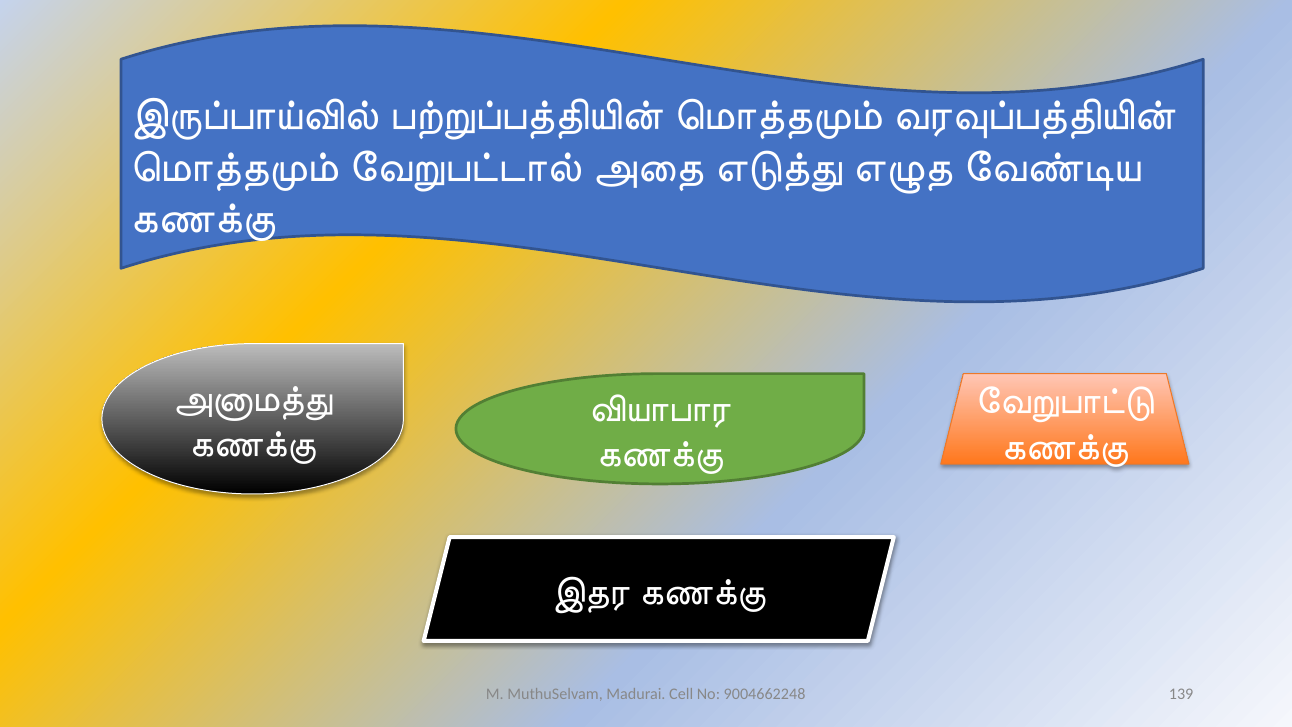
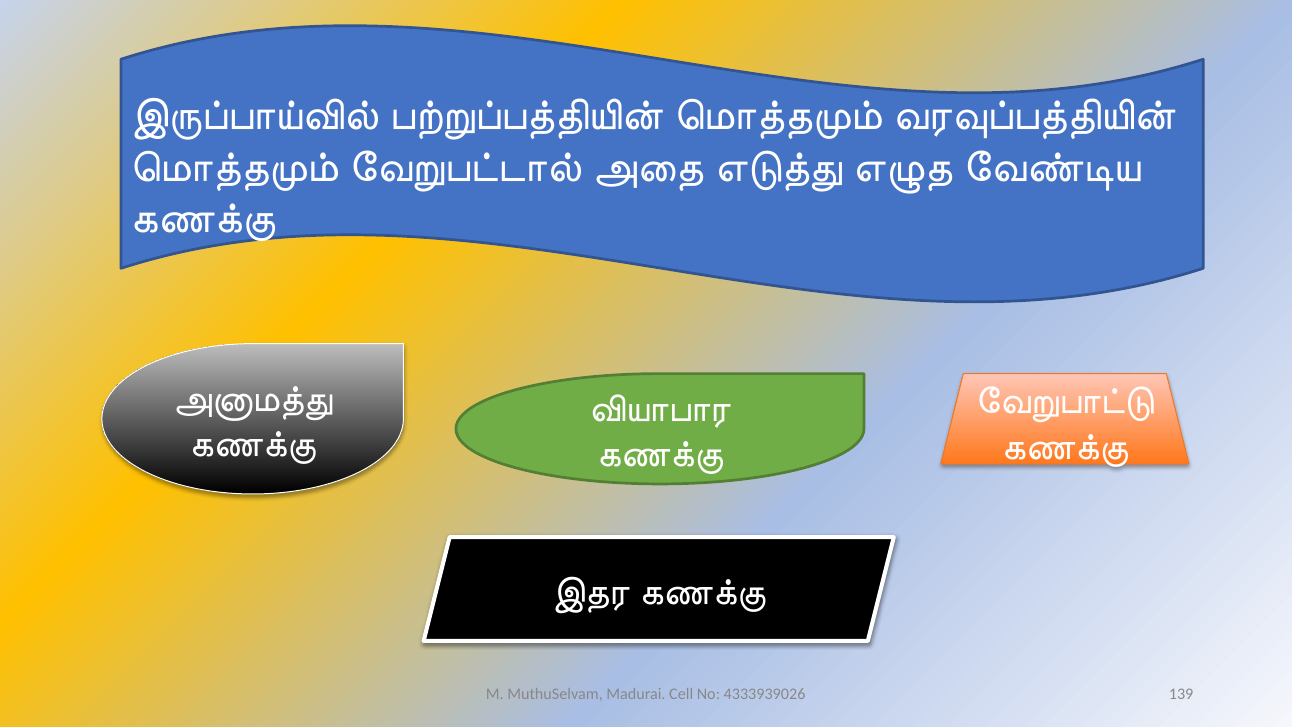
9004662248: 9004662248 -> 4333939026 (765, 694)
